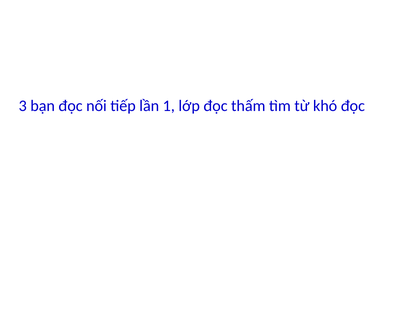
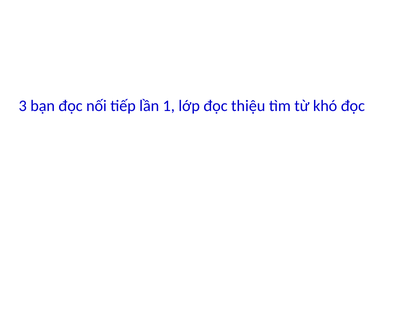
thấm: thấm -> thiệu (248, 106)
